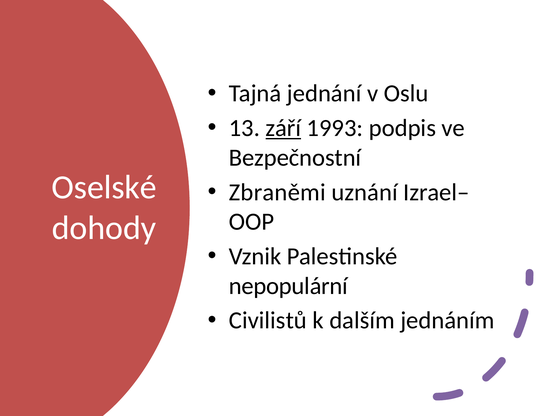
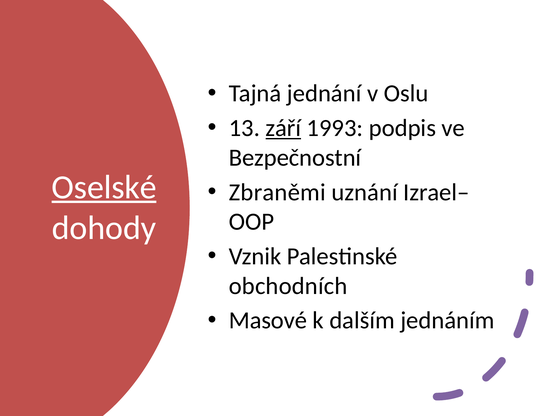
Oselské underline: none -> present (104, 187)
nepopulární: nepopulární -> obchodních (288, 286)
Civilistů: Civilistů -> Masové (268, 321)
